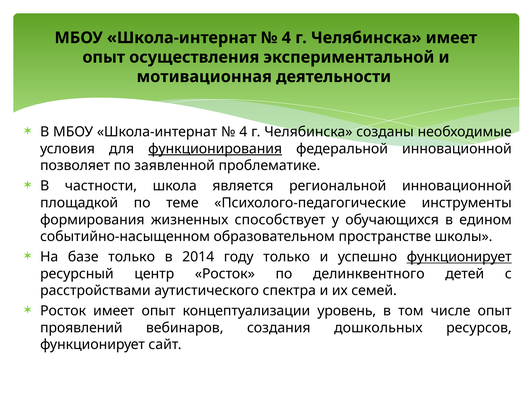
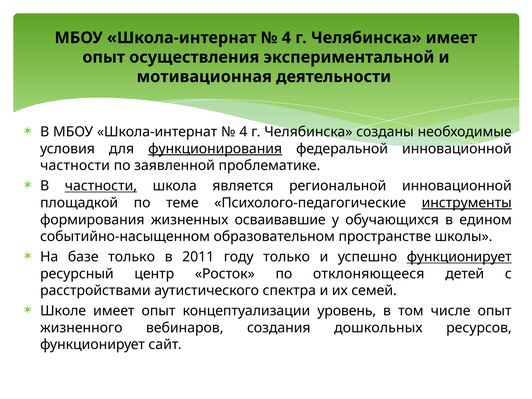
позволяет: позволяет -> частности (75, 166)
частности underline: none -> present (101, 186)
инструменты underline: none -> present (467, 203)
способствует: способствует -> осваивавшие (280, 220)
2014: 2014 -> 2011 (198, 257)
делинквентного: делинквентного -> отклоняющееся (369, 274)
Росток: Росток -> Школе (63, 311)
проявлений: проявлений -> жизненного (81, 328)
